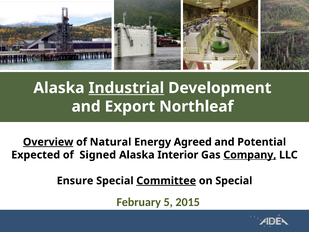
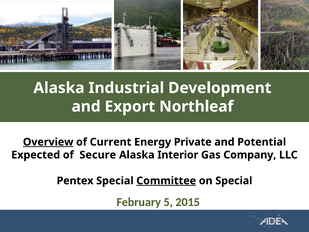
Industrial underline: present -> none (126, 88)
Natural: Natural -> Current (111, 142)
Agreed: Agreed -> Private (193, 142)
Signed: Signed -> Secure (98, 155)
Company underline: present -> none (250, 155)
Ensure: Ensure -> Pentex (75, 181)
